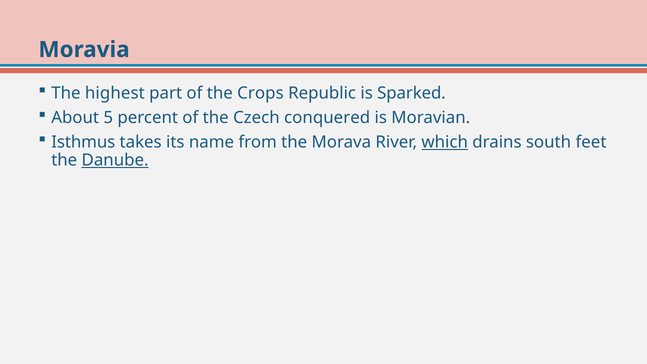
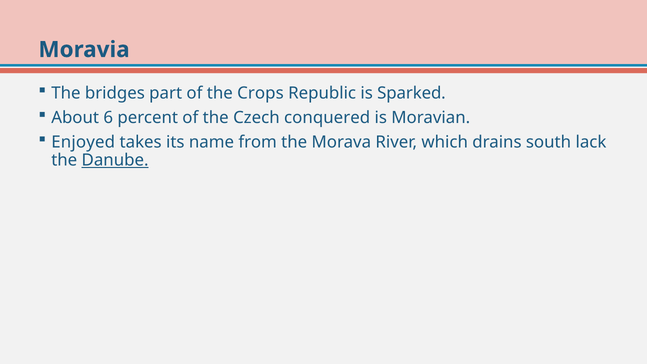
highest: highest -> bridges (115, 93)
5: 5 -> 6 (108, 117)
Isthmus: Isthmus -> Enjoyed (83, 142)
which underline: present -> none (445, 142)
feet: feet -> lack (591, 142)
